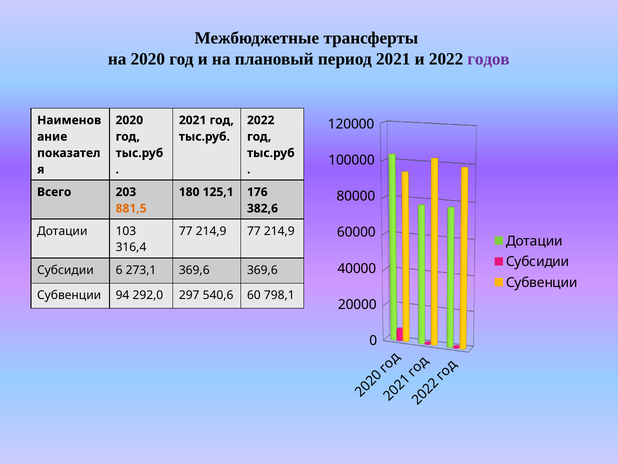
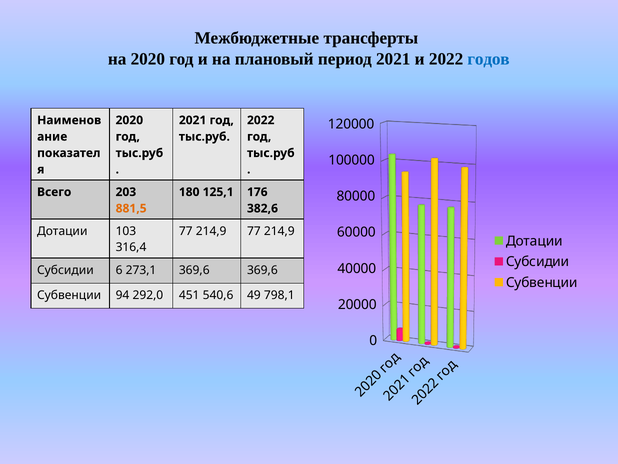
годов colour: purple -> blue (488, 59)
297: 297 -> 451 (189, 295)
60: 60 -> 49 (254, 295)
